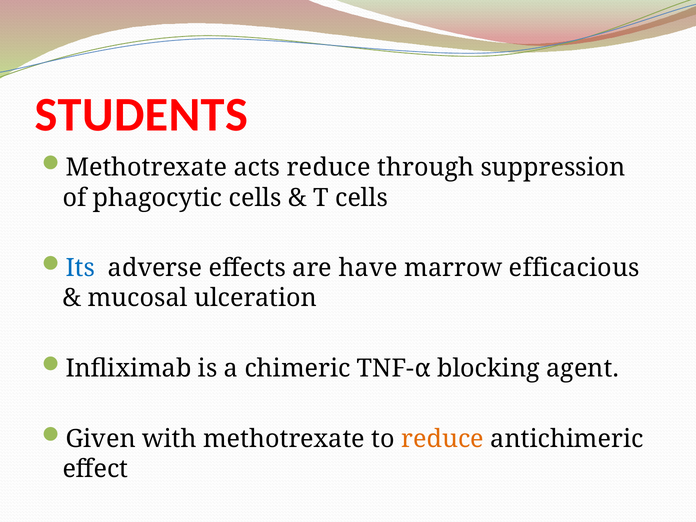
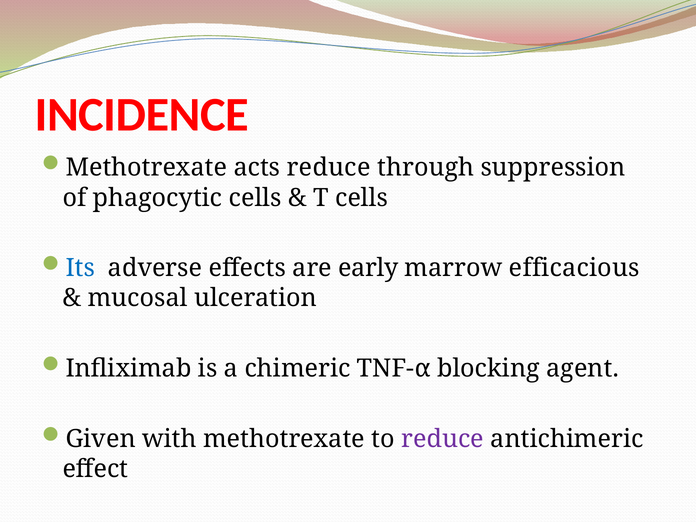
STUDENTS: STUDENTS -> INCIDENCE (142, 115)
have: have -> early (368, 268)
reduce colour: orange -> purple (443, 439)
